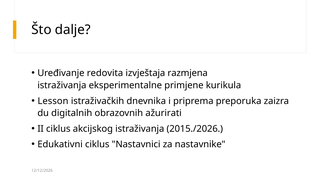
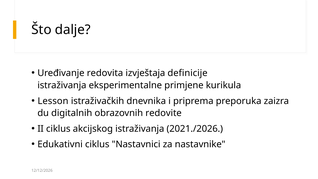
razmjena: razmjena -> definicije (188, 73)
ažurirati: ažurirati -> redovite (164, 113)
2015./2026: 2015./2026 -> 2021./2026 (195, 129)
